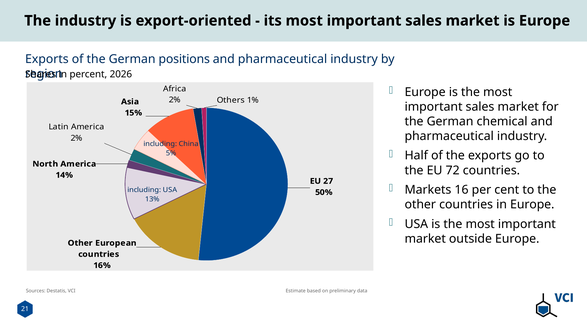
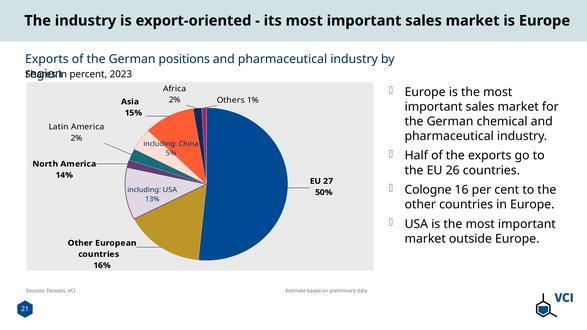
2026: 2026 -> 2023 (121, 74)
72: 72 -> 26 (453, 170)
Markets: Markets -> Cologne (428, 190)
